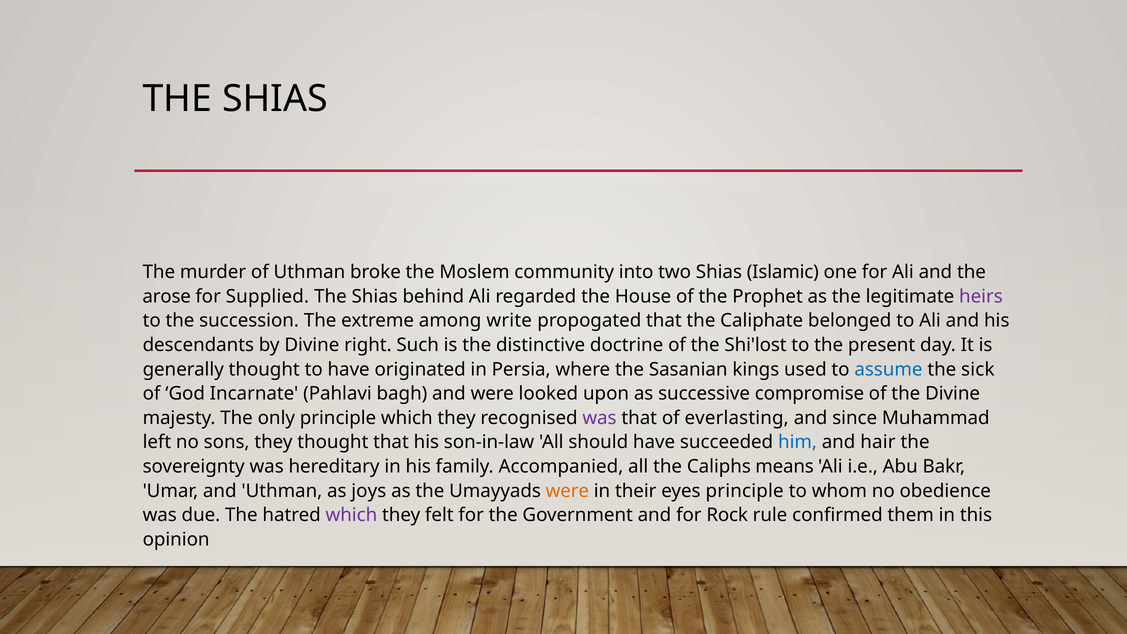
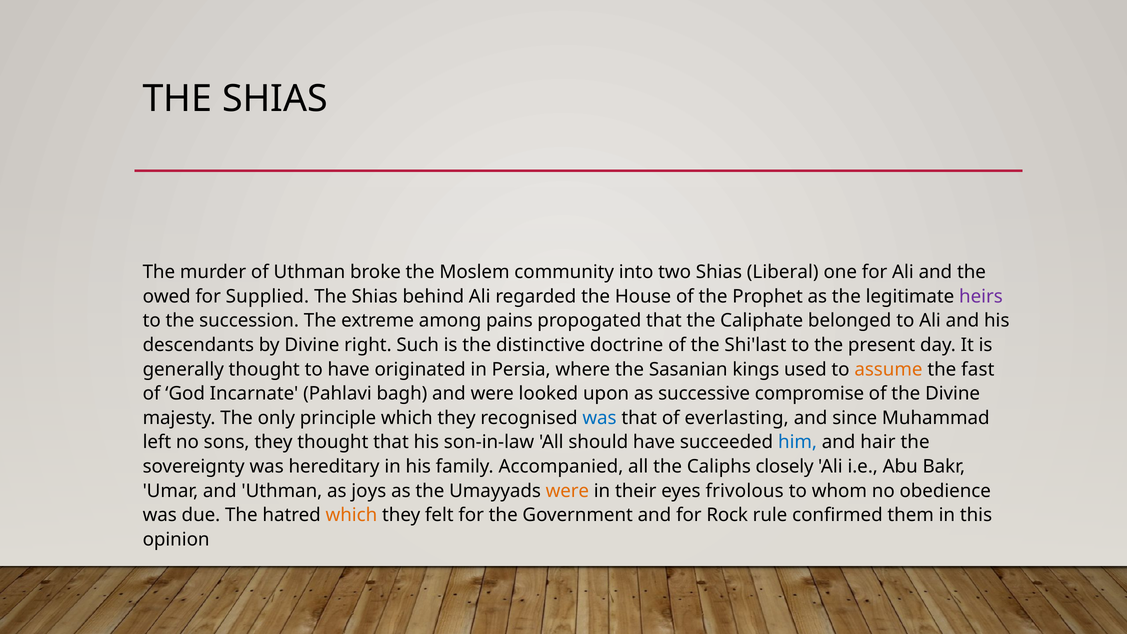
Islamic: Islamic -> Liberal (783, 272)
arose: arose -> owed (167, 296)
write: write -> pains (509, 321)
Shi'lost: Shi'lost -> Shi'last (755, 345)
assume colour: blue -> orange (888, 369)
sick: sick -> fast (978, 369)
was colour: purple -> blue (599, 418)
means: means -> closely (785, 467)
eyes principle: principle -> frivolous (745, 491)
which colour: purple -> orange (351, 515)
